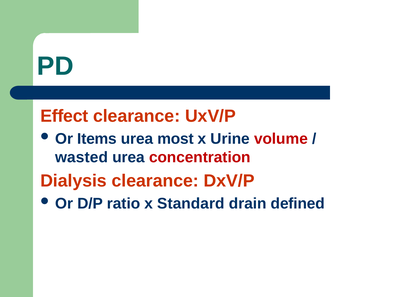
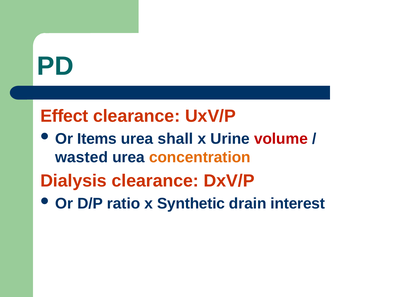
most: most -> shall (175, 139)
concentration colour: red -> orange (200, 157)
Standard: Standard -> Synthetic (191, 204)
defined: defined -> interest (298, 204)
